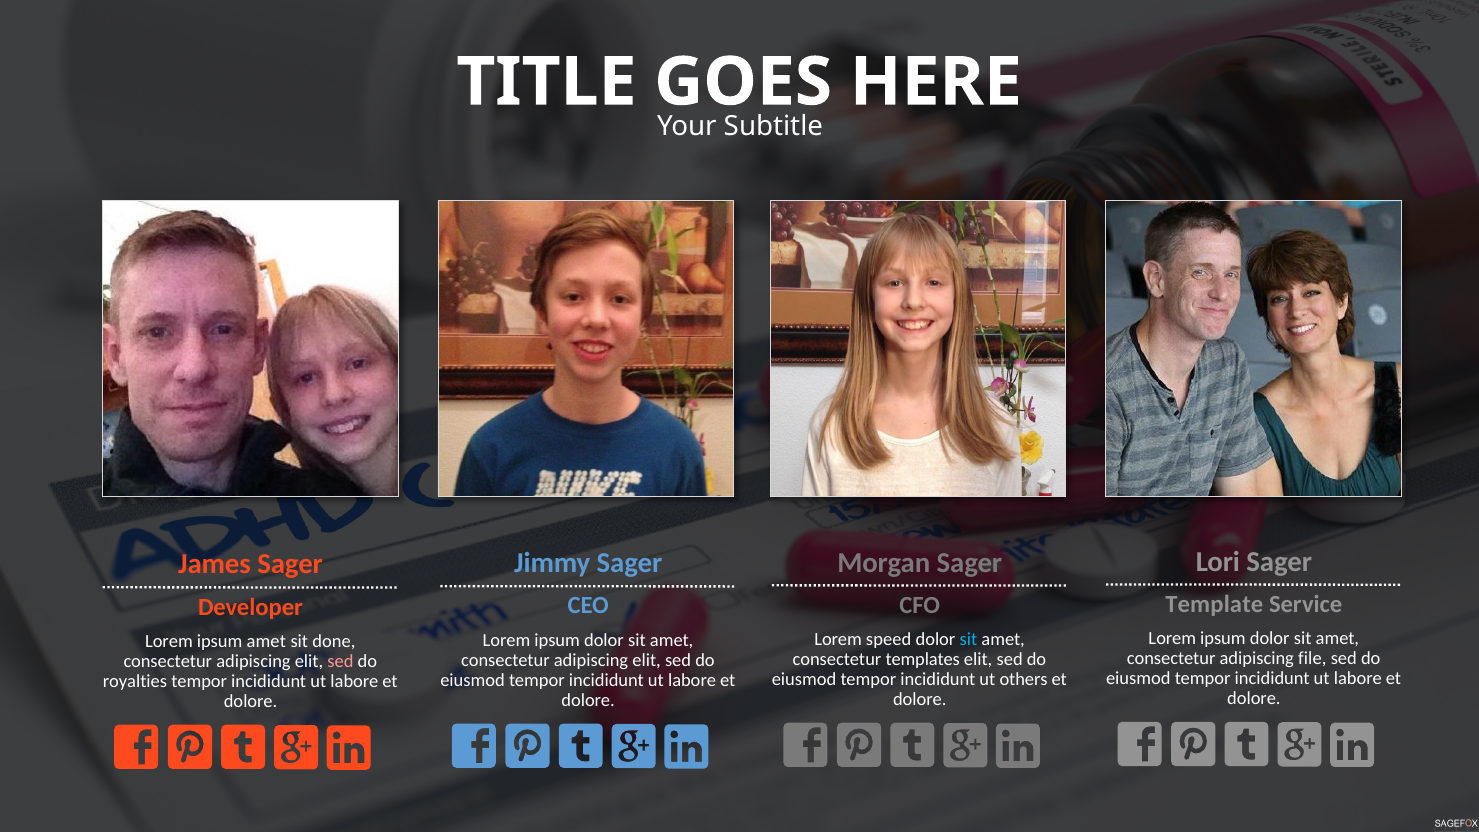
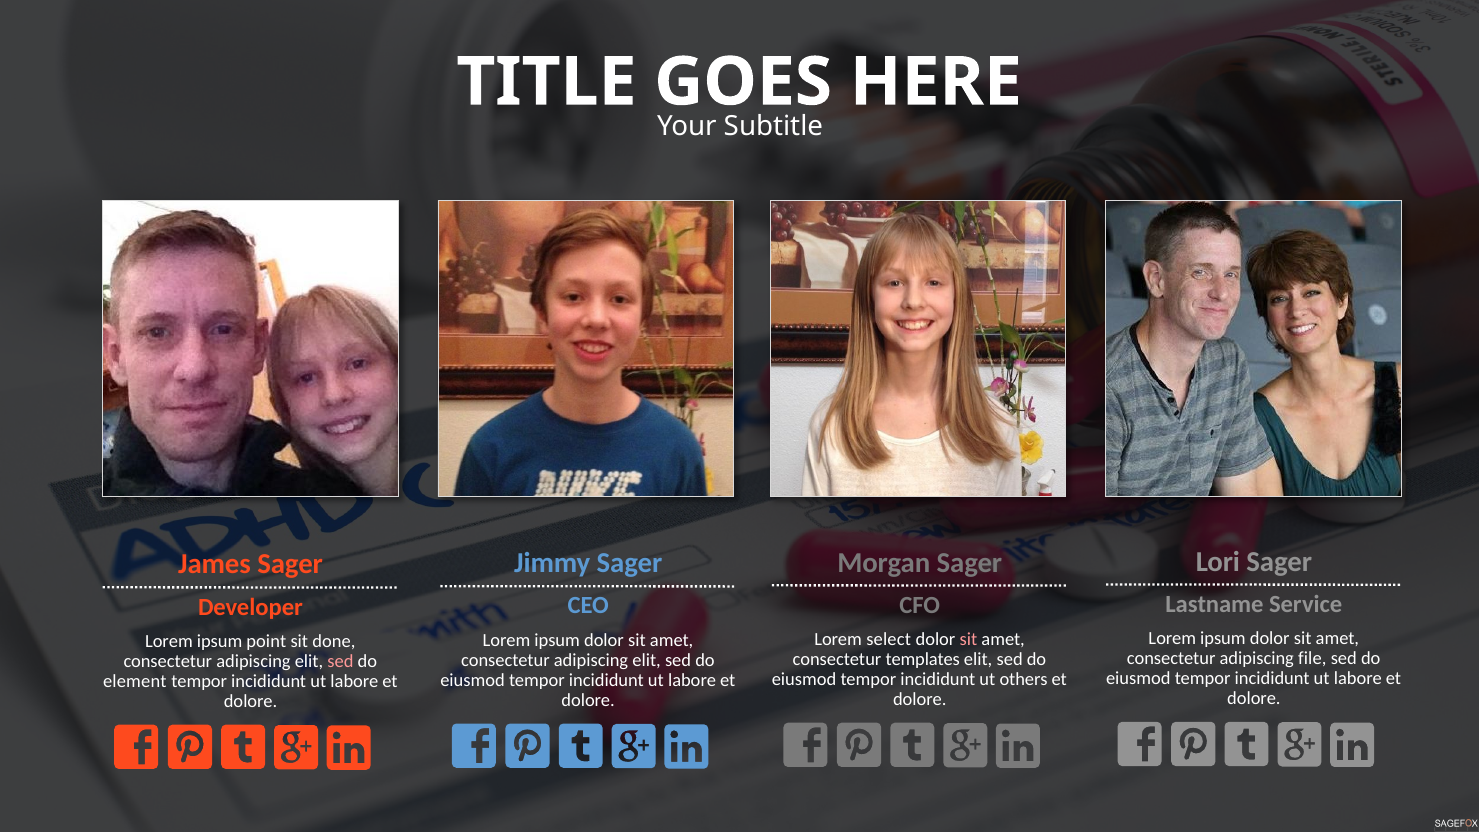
Template: Template -> Lastname (1214, 604)
speed: speed -> select (889, 640)
sit colour: light blue -> pink (968, 640)
ipsum amet: amet -> point (266, 642)
royalties: royalties -> element (135, 682)
